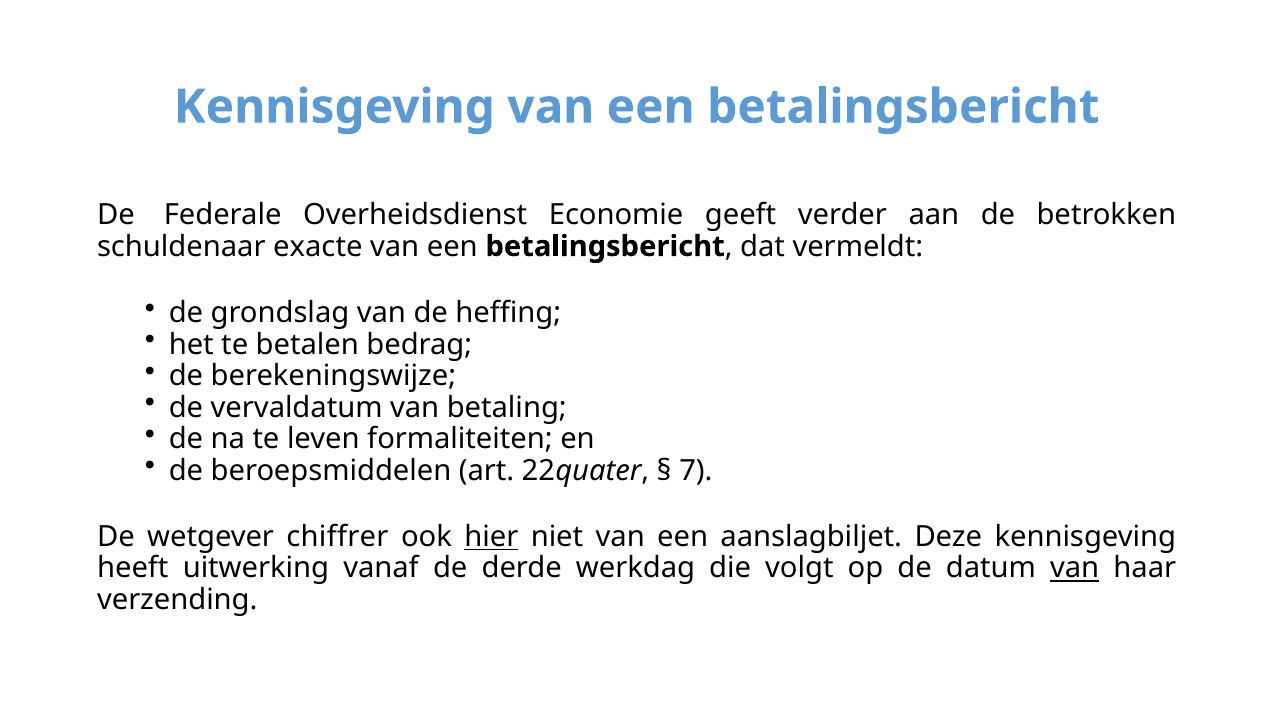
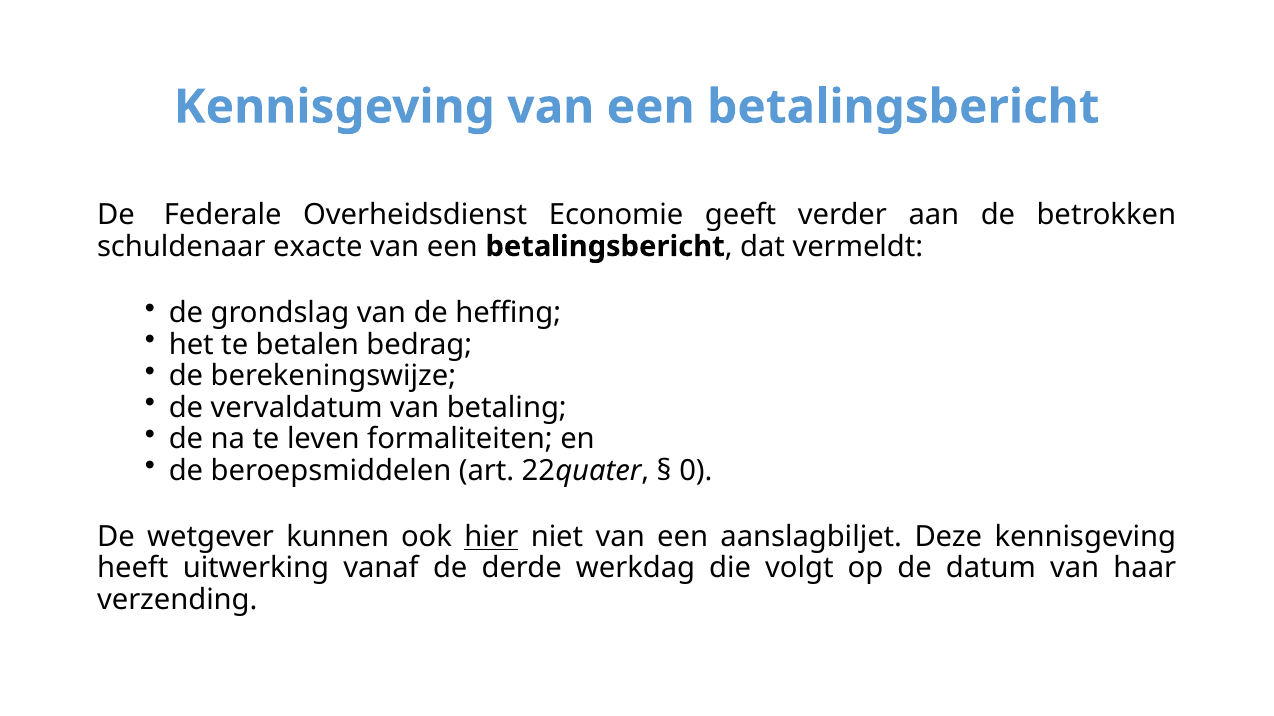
7: 7 -> 0 (696, 471)
chiffrer: chiffrer -> kunnen (338, 537)
van underline: present -> none (1075, 569)
